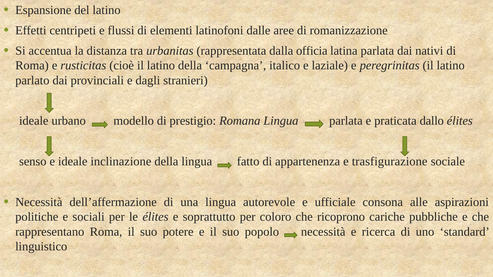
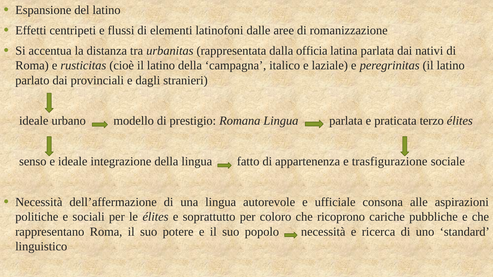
dallo: dallo -> terzo (432, 121)
inclinazione: inclinazione -> integrazione (121, 162)
